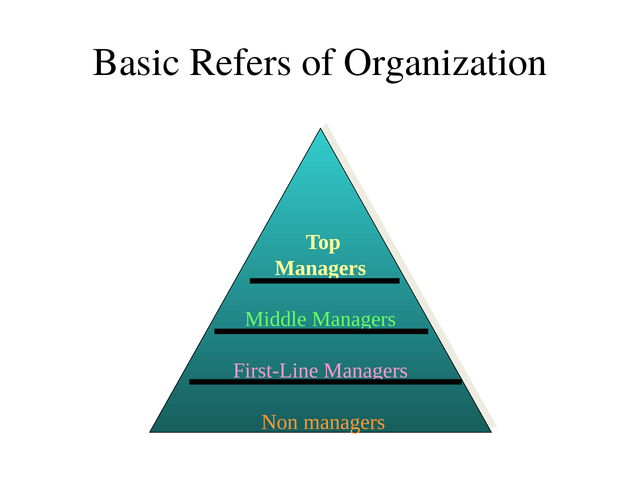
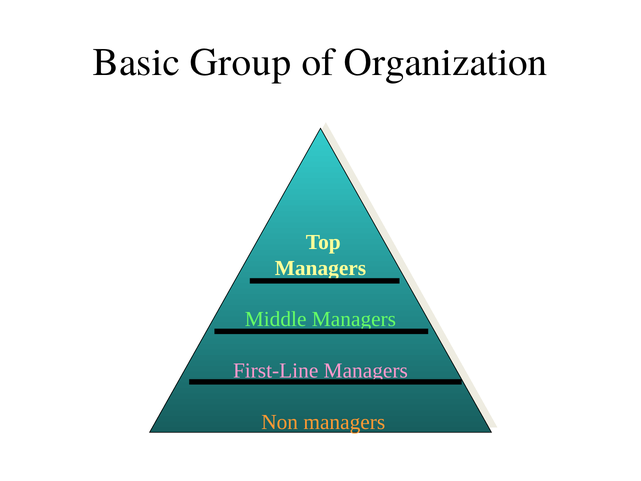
Refers: Refers -> Group (241, 62)
